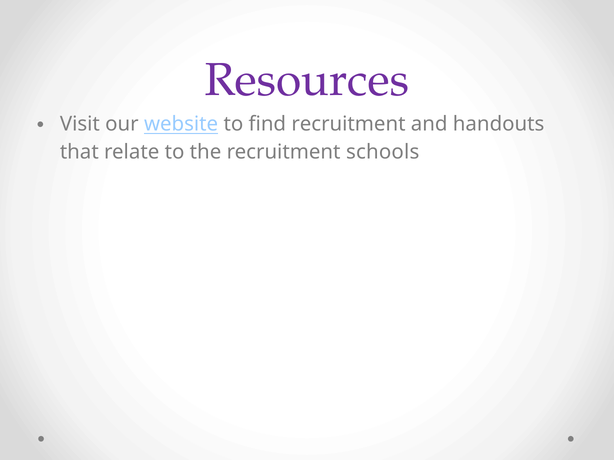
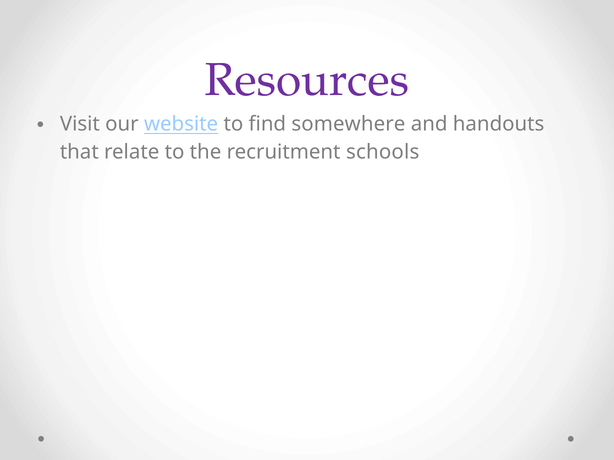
find recruitment: recruitment -> somewhere (348, 124)
